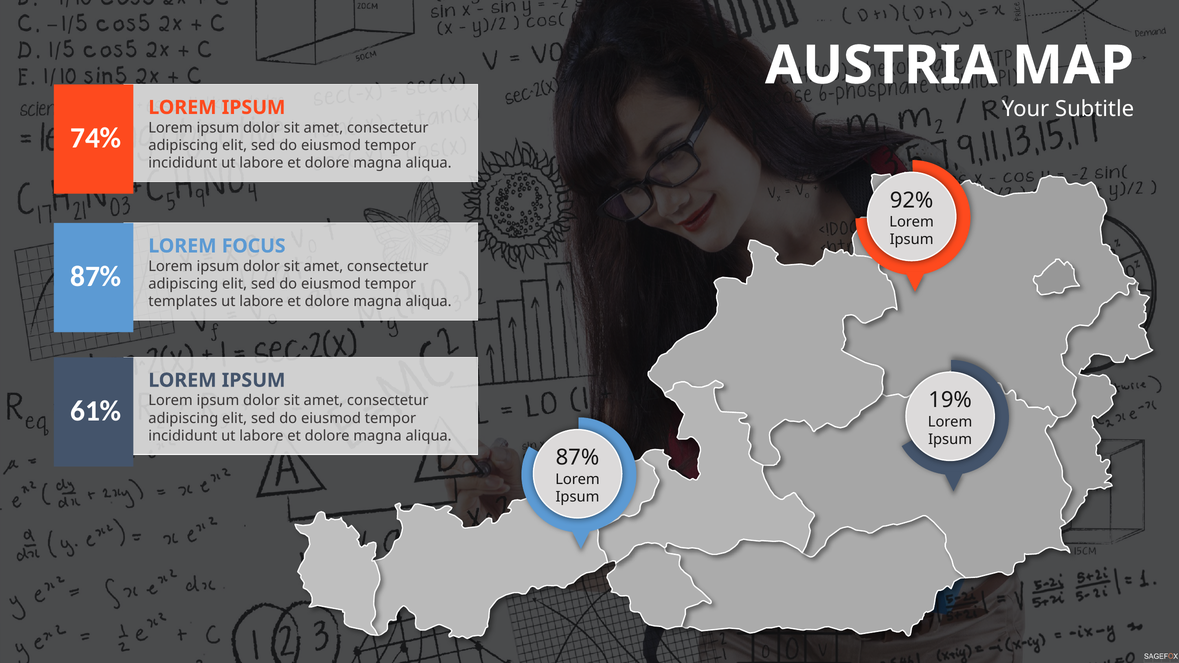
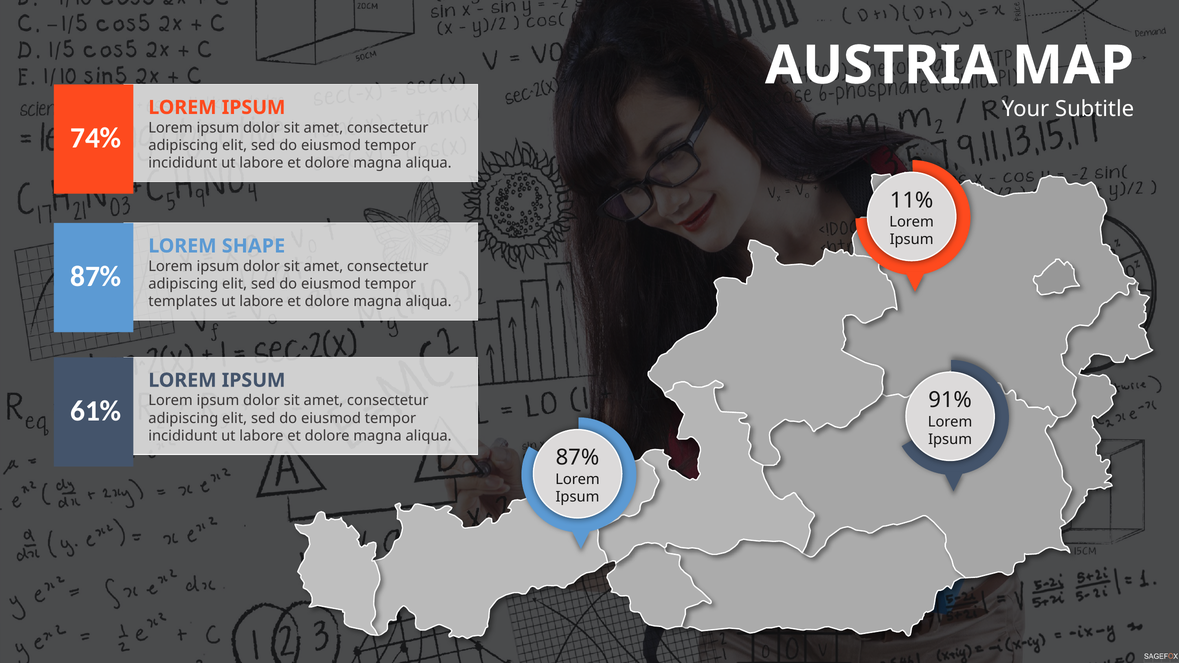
92%: 92% -> 11% (912, 200)
FOCUS: FOCUS -> SHAPE (253, 246)
19%: 19% -> 91% (950, 400)
